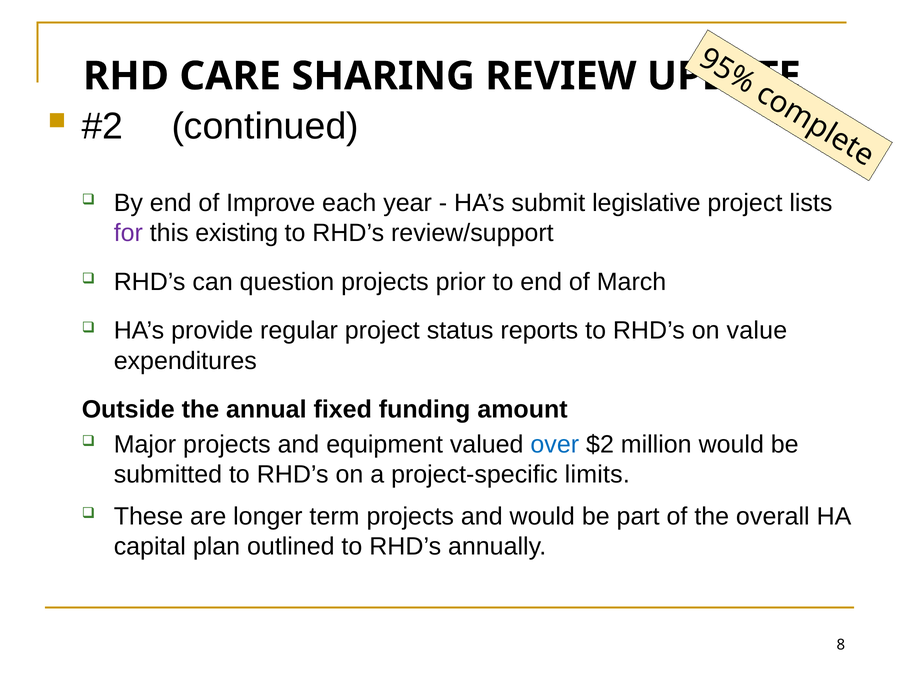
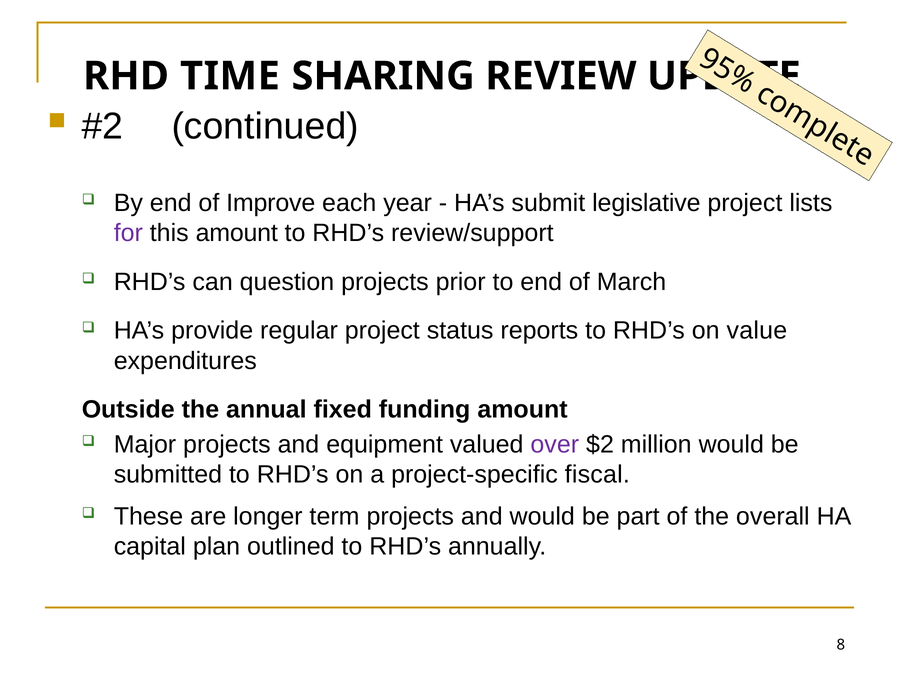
CARE: CARE -> TIME (230, 76)
this existing: existing -> amount (237, 233)
over colour: blue -> purple (555, 444)
limits: limits -> fiscal (597, 474)
